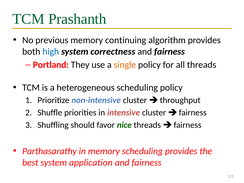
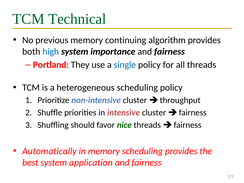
Prashanth: Prashanth -> Technical (77, 19)
correctness: correctness -> importance (113, 52)
single colour: orange -> blue (125, 65)
Parthasarathy: Parthasarathy -> Automatically (49, 151)
